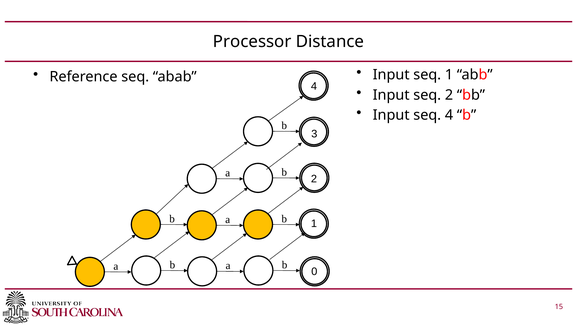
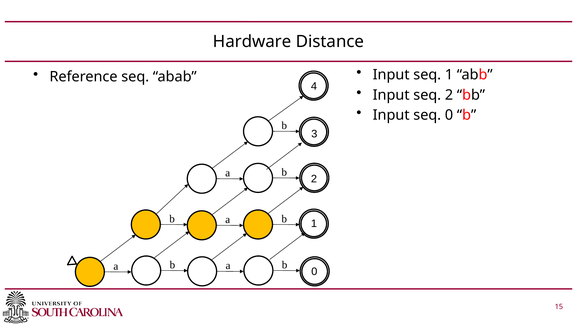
Processor: Processor -> Hardware (252, 42)
seq 4: 4 -> 0 (449, 115)
